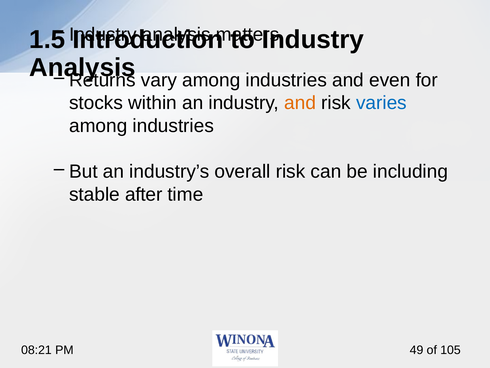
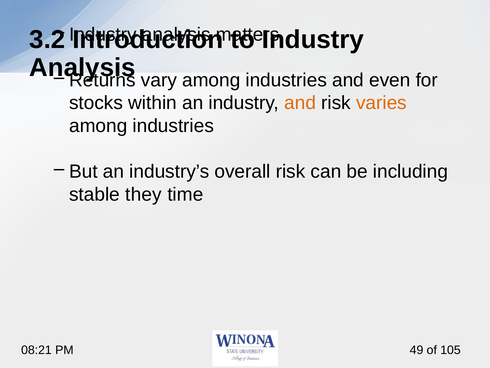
1.5: 1.5 -> 3.2 (47, 40)
varies colour: blue -> orange (381, 103)
after: after -> they (144, 194)
